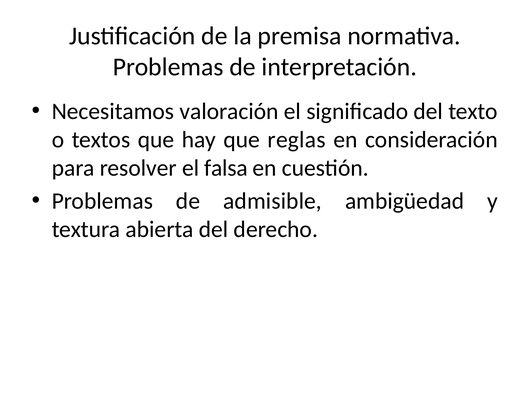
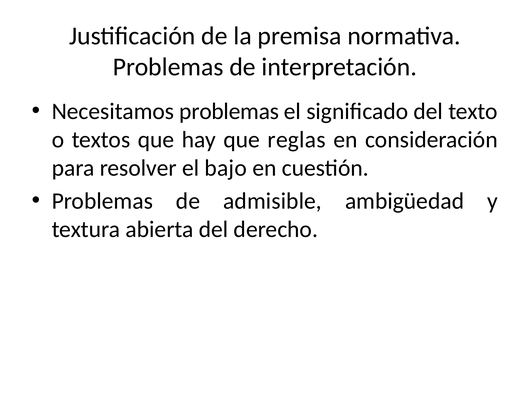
Necesitamos valoración: valoración -> problemas (229, 111)
falsa: falsa -> bajo (226, 168)
